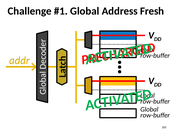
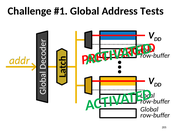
Fresh: Fresh -> Tests (152, 11)
